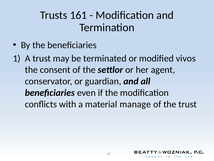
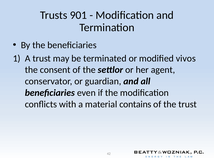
161: 161 -> 901 (78, 15)
manage: manage -> contains (135, 104)
